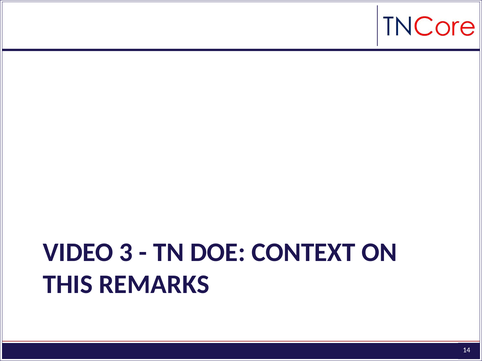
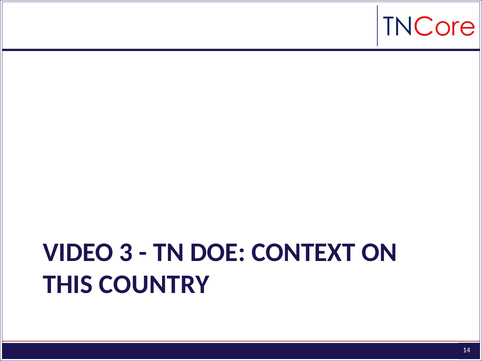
REMARKS: REMARKS -> COUNTRY (154, 285)
